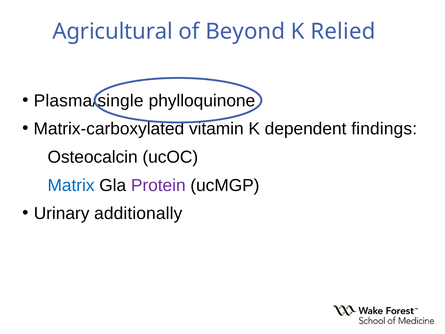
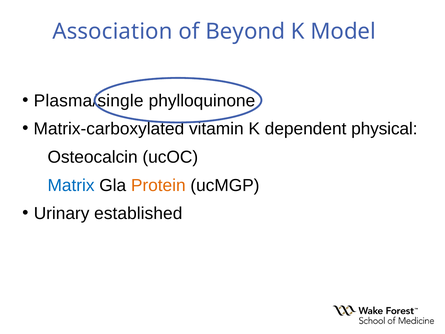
Agricultural: Agricultural -> Association (112, 32)
Relied: Relied -> Model (343, 32)
findings: findings -> physical (384, 129)
Protein colour: purple -> orange (158, 185)
additionally: additionally -> established (138, 213)
